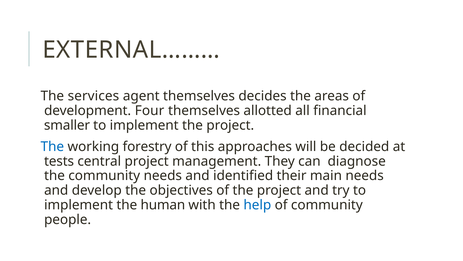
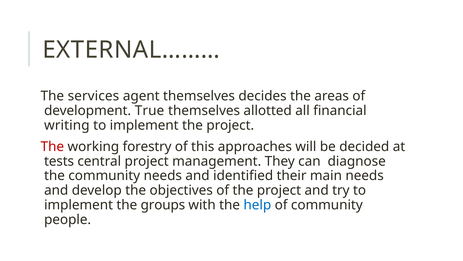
Four: Four -> True (150, 110)
smaller: smaller -> writing (67, 125)
The colour: blue -> red (52, 146)
human: human -> groups (163, 205)
